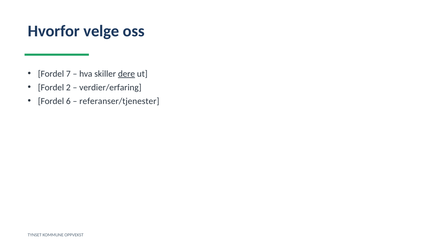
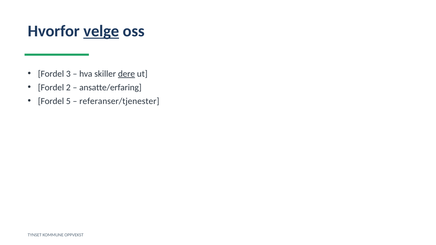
velge underline: none -> present (101, 31)
7: 7 -> 3 (68, 74)
verdier/erfaring: verdier/erfaring -> ansatte/erfaring (110, 87)
6: 6 -> 5 (68, 101)
